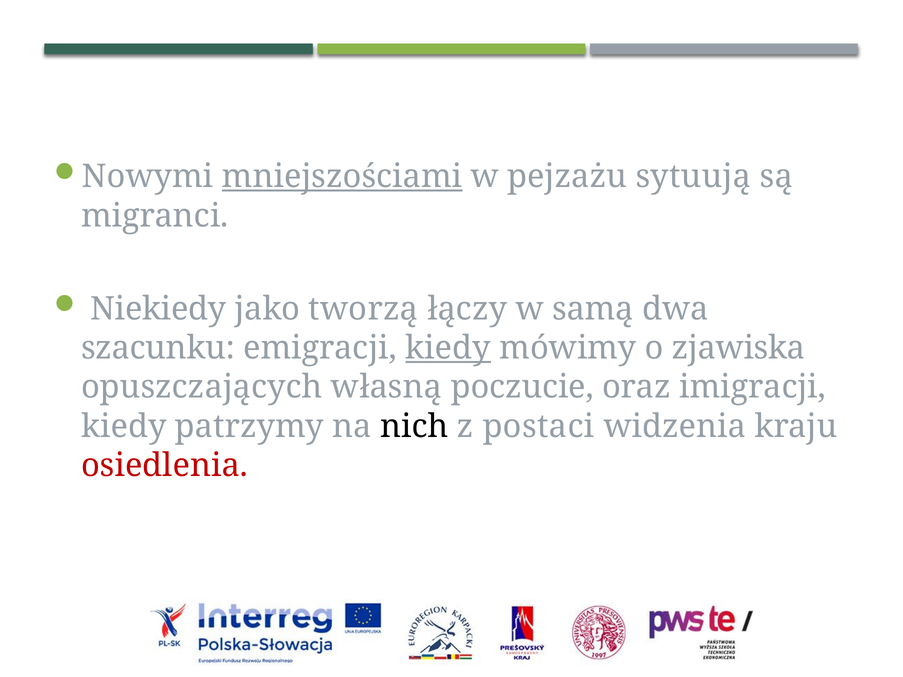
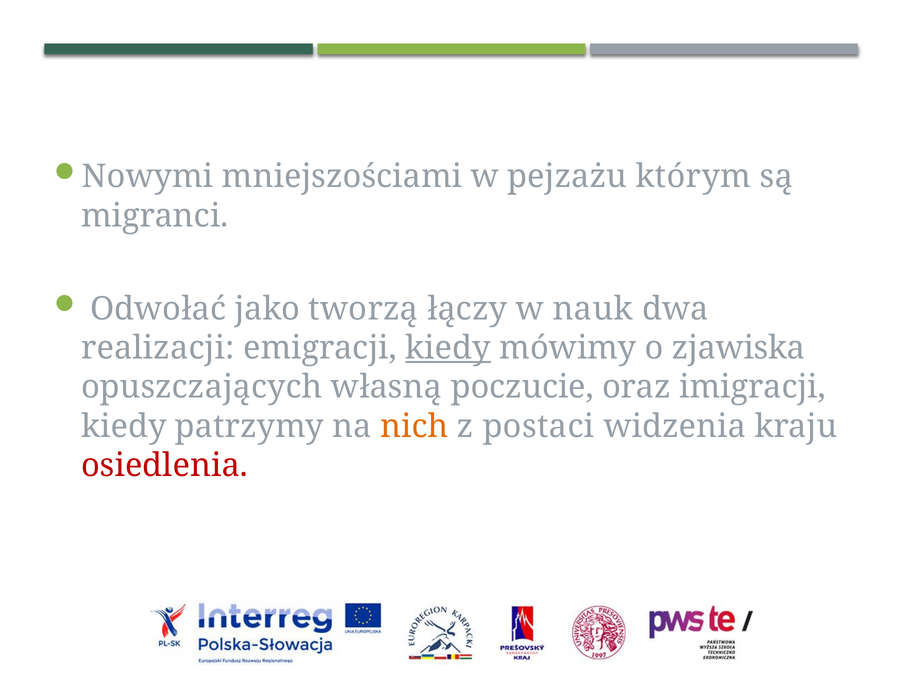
mniejszościami underline: present -> none (342, 177)
sytuują: sytuują -> którym (693, 177)
Niekiedy: Niekiedy -> Odwołać (158, 309)
samą: samą -> nauk (593, 309)
szacunku: szacunku -> realizacji (158, 348)
nich colour: black -> orange (414, 426)
